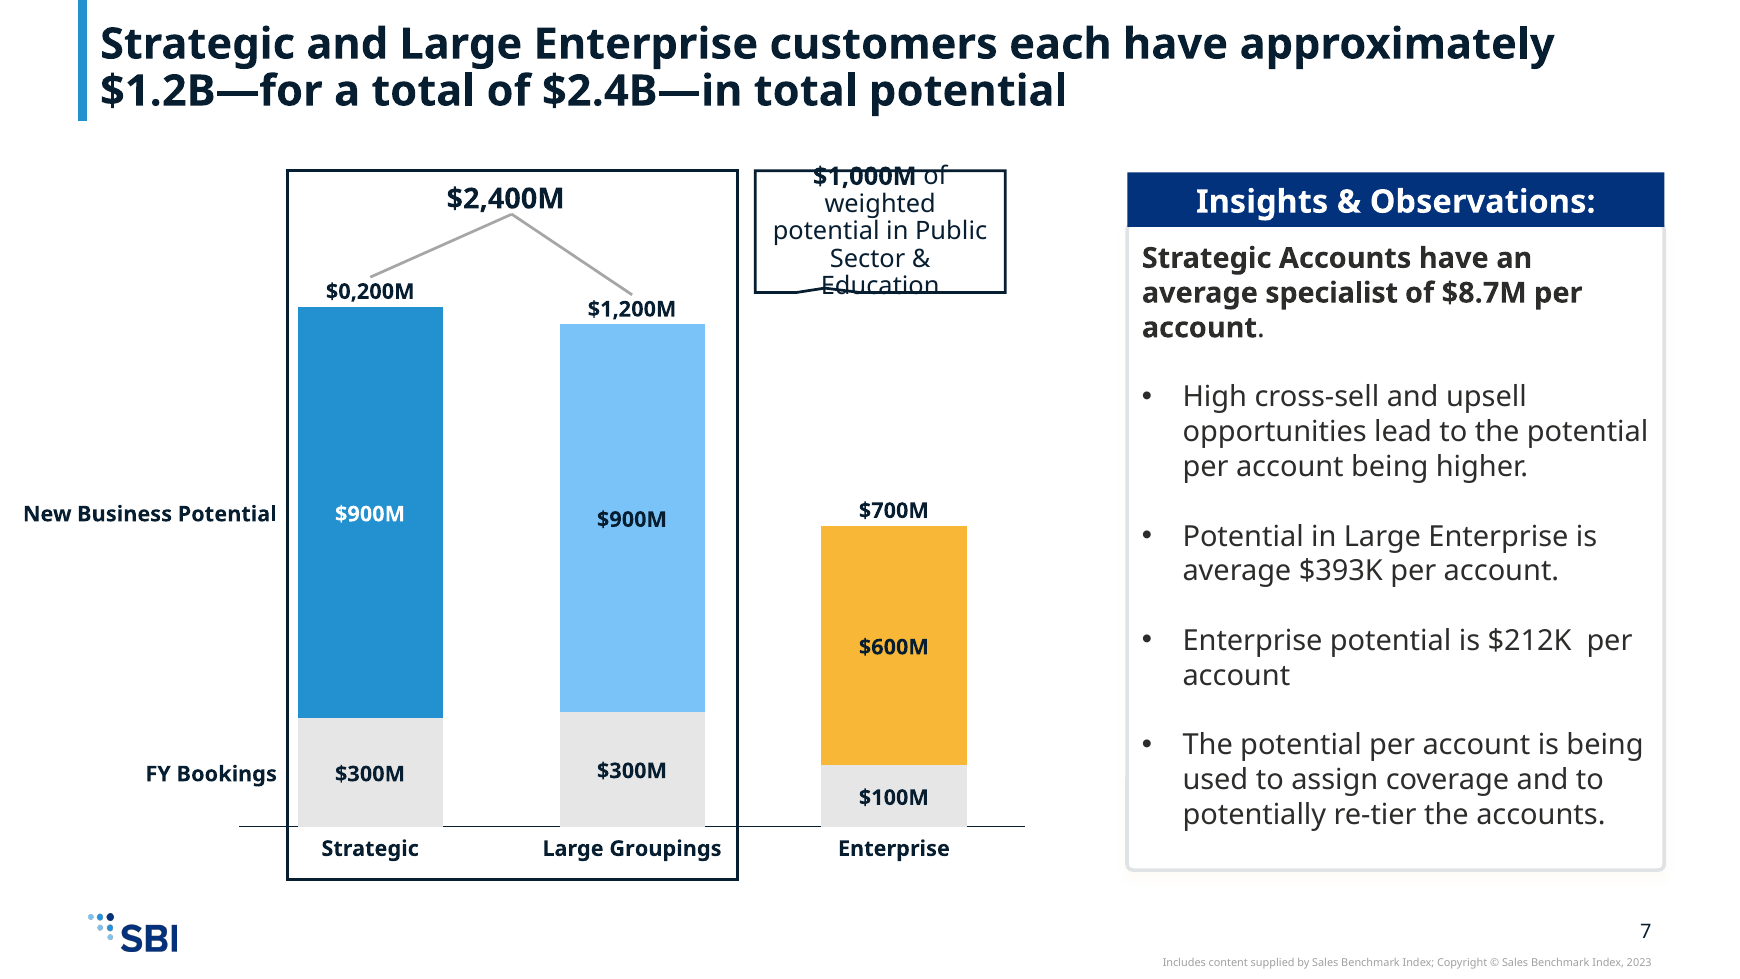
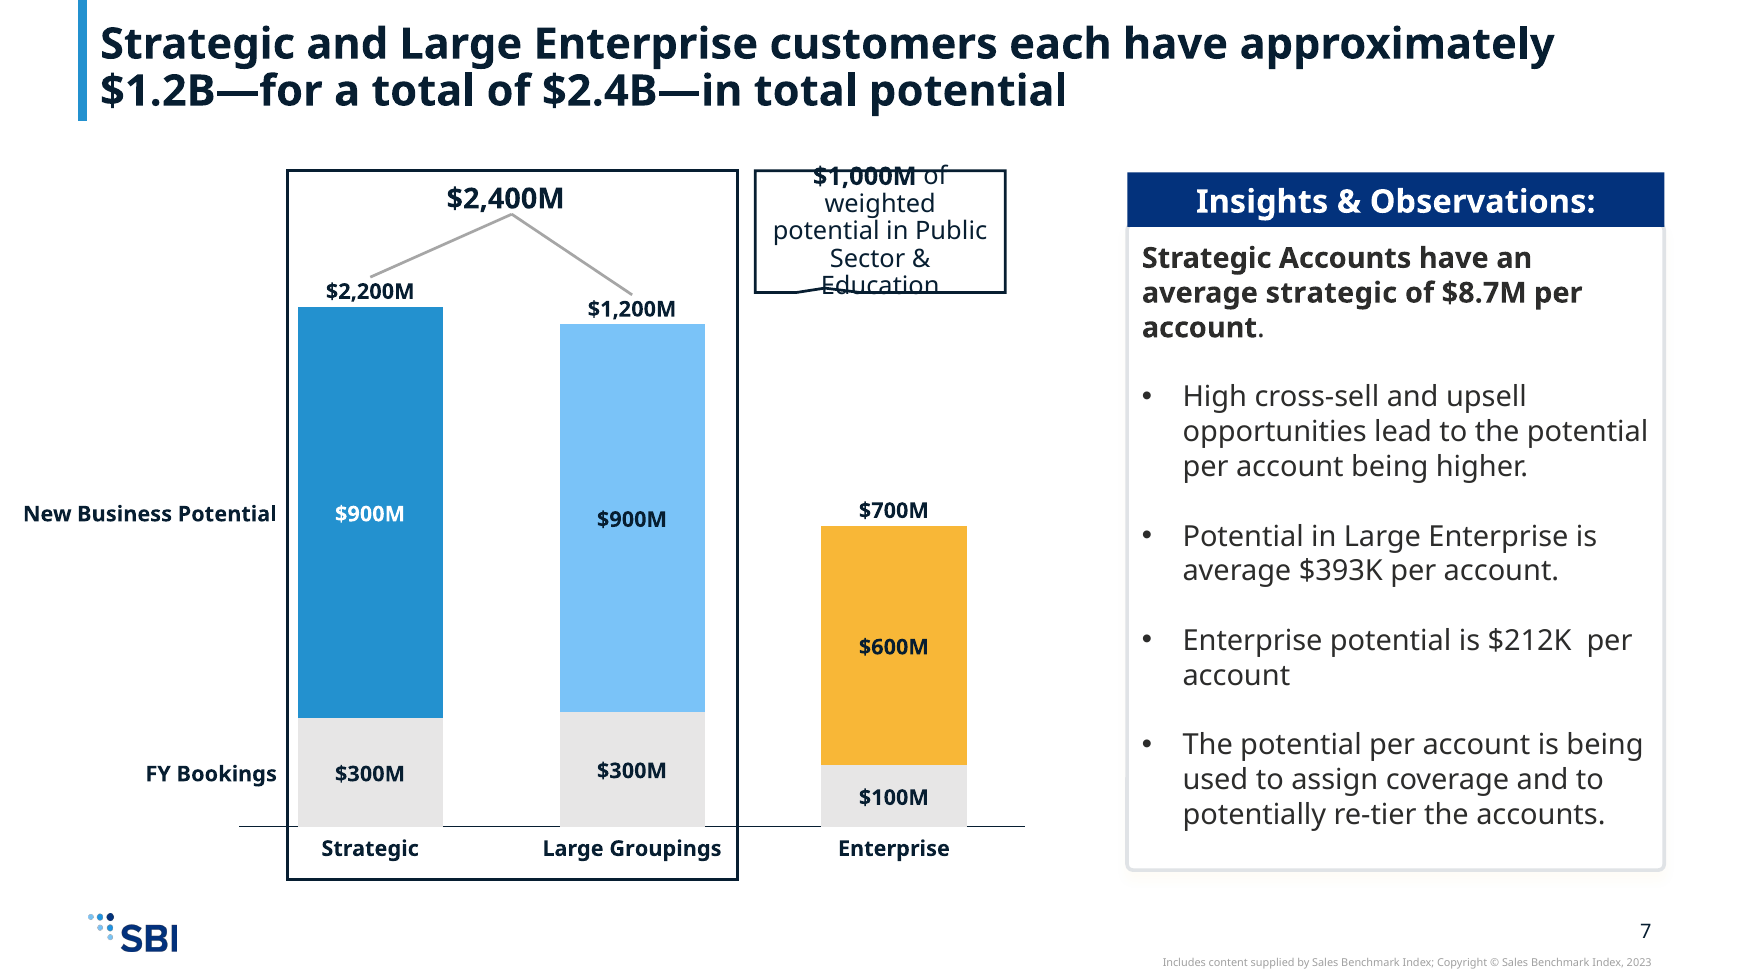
$0,200M: $0,200M -> $2,200M (370, 292)
average specialist: specialist -> strategic (1331, 293)
